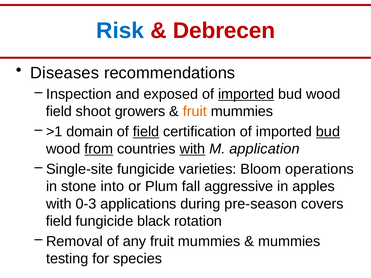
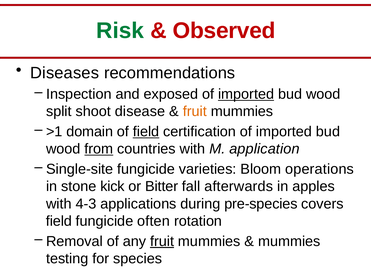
Risk colour: blue -> green (120, 31)
Debrecen: Debrecen -> Observed (224, 31)
field: field -> split (59, 112)
growers: growers -> disease (140, 112)
bud underline: present -> none (328, 132)
with underline: present -> none (192, 149)
into: into -> kick (112, 187)
Plum: Plum -> Bitter (162, 187)
aggressive: aggressive -> afterwards (239, 187)
0-3: 0-3 -> 4-3 (86, 204)
pre-season: pre-season -> pre-species (261, 204)
black: black -> often (154, 221)
fruit underline: none -> present (162, 241)
